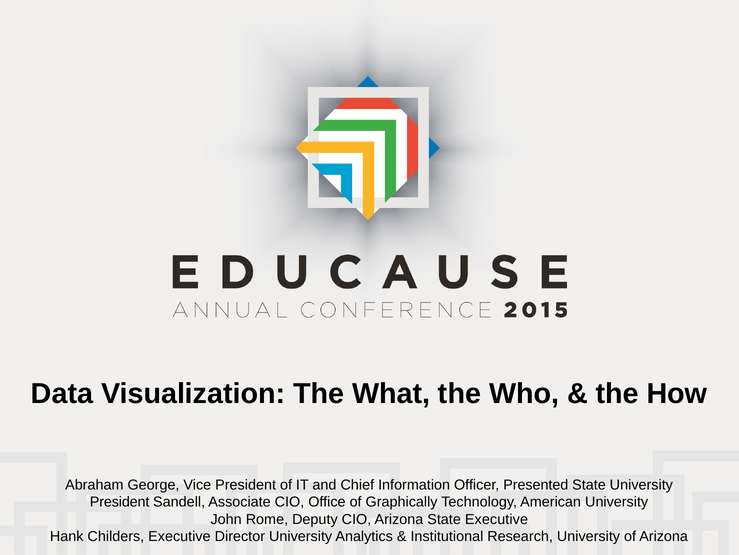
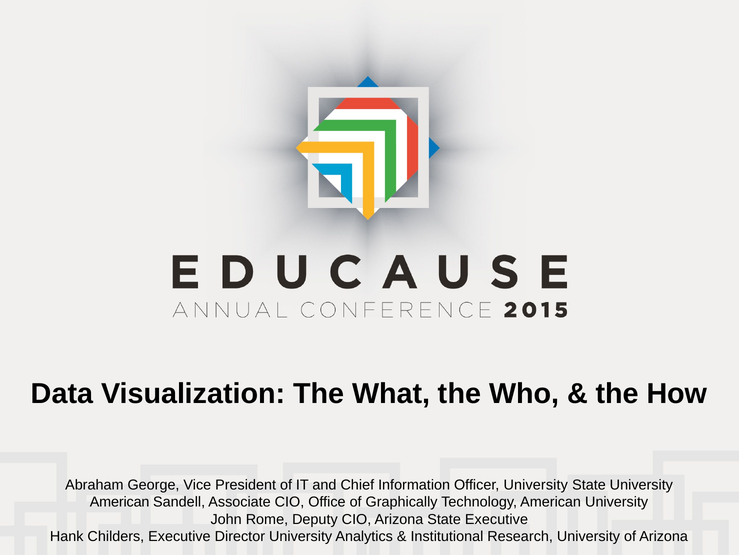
Officer Presented: Presented -> University (536, 484)
President: President -> American (120, 502)
